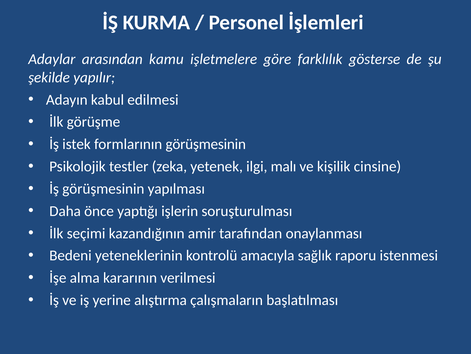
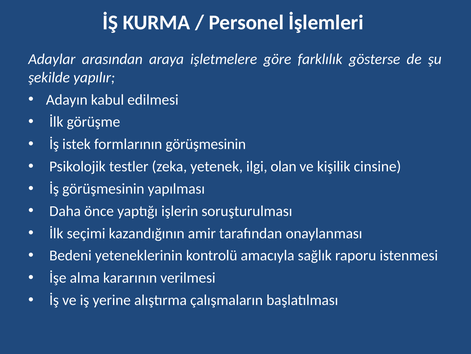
kamu: kamu -> araya (166, 59)
malı: malı -> olan (284, 166)
